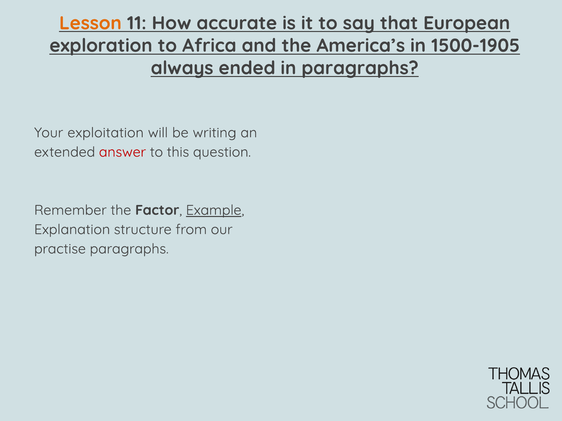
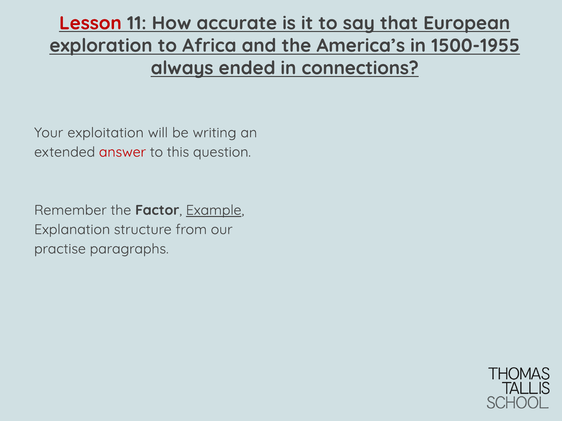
Lesson colour: orange -> red (90, 23)
1500-1905: 1500-1905 -> 1500-1955 (475, 46)
in paragraphs: paragraphs -> connections (360, 68)
